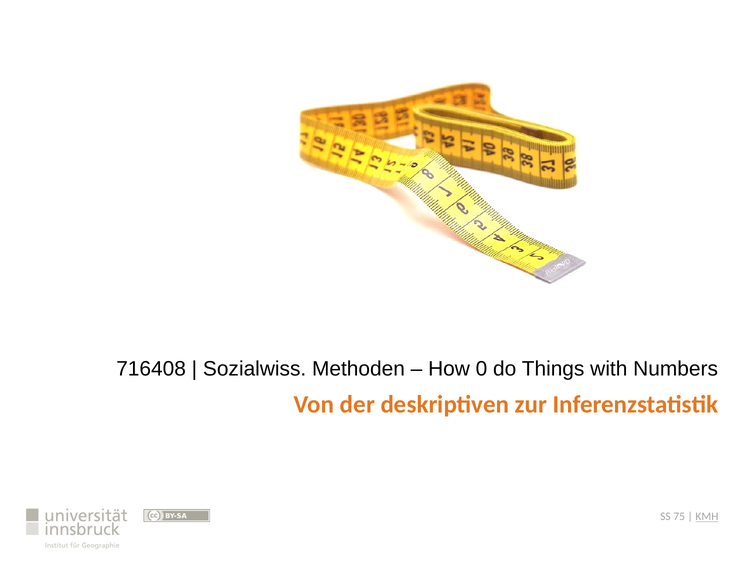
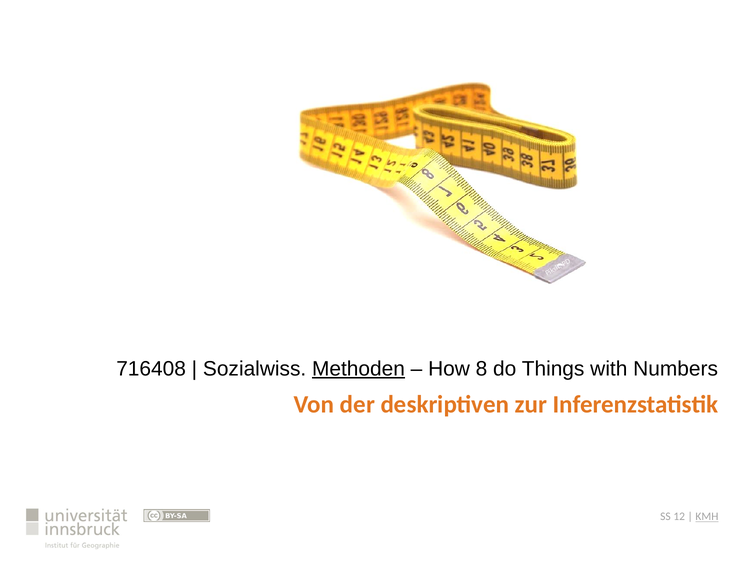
Methoden underline: none -> present (358, 369)
0: 0 -> 8 (482, 369)
75: 75 -> 12 (679, 517)
